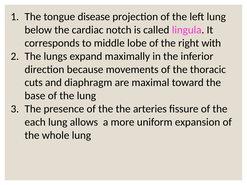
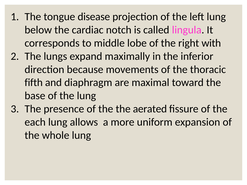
cuts: cuts -> fifth (34, 83)
arteries: arteries -> aerated (150, 109)
